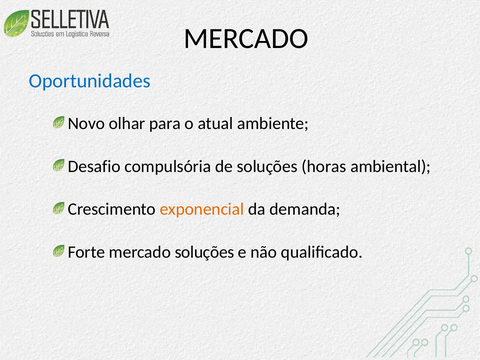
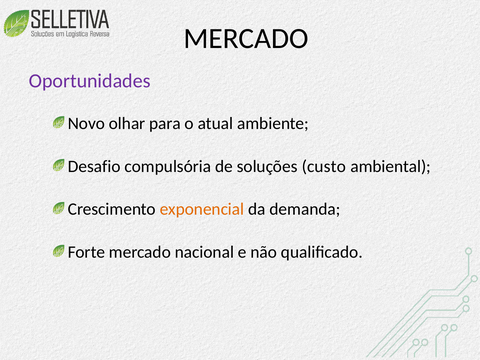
Oportunidades colour: blue -> purple (90, 81)
horas: horas -> custo (324, 166)
mercado soluções: soluções -> nacional (204, 252)
